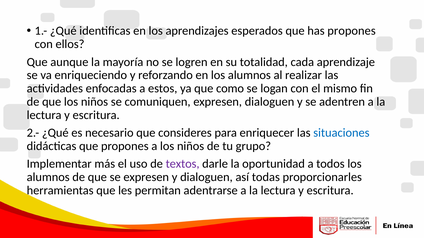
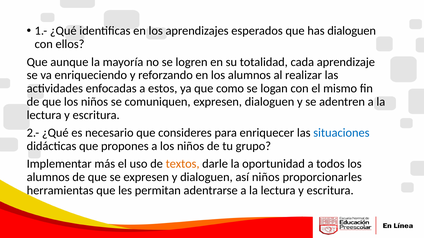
has propones: propones -> dialoguen (352, 31)
textos colour: purple -> orange (183, 164)
así todas: todas -> niños (266, 178)
